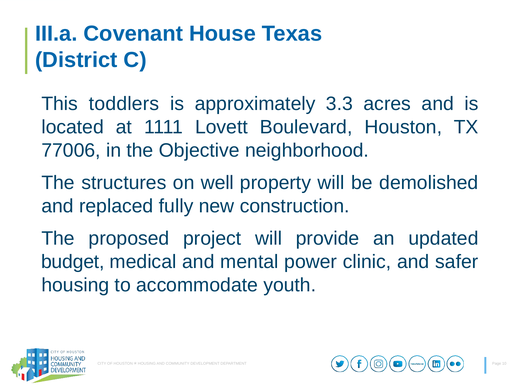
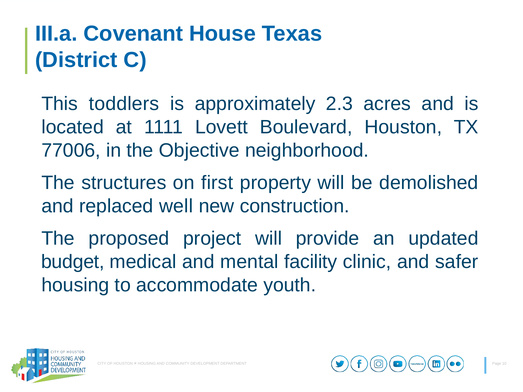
3.3: 3.3 -> 2.3 (339, 104)
well: well -> first (217, 183)
fully: fully -> well (176, 206)
power: power -> facility (311, 262)
